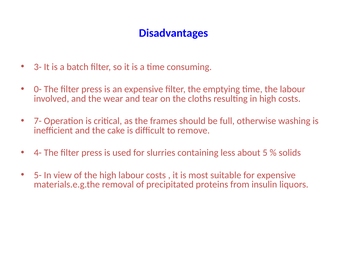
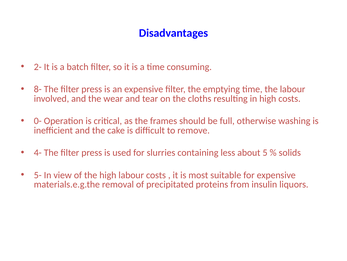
3-: 3- -> 2- (38, 67)
0-: 0- -> 8- (38, 89)
7-: 7- -> 0- (38, 121)
